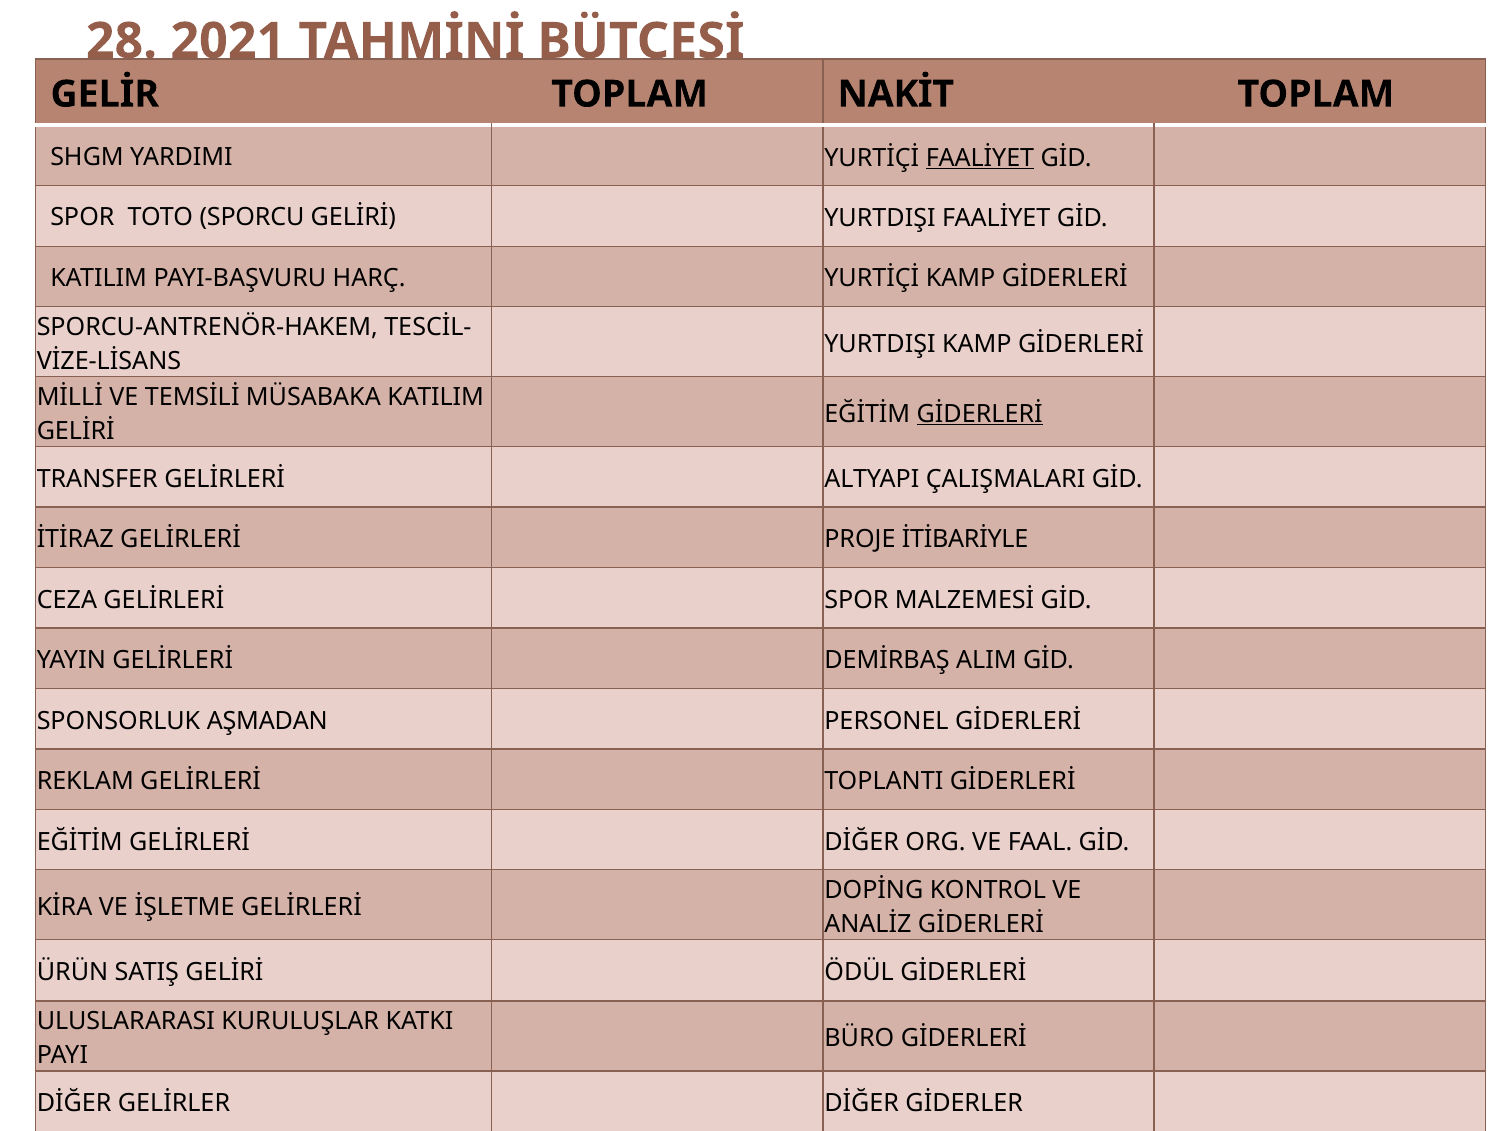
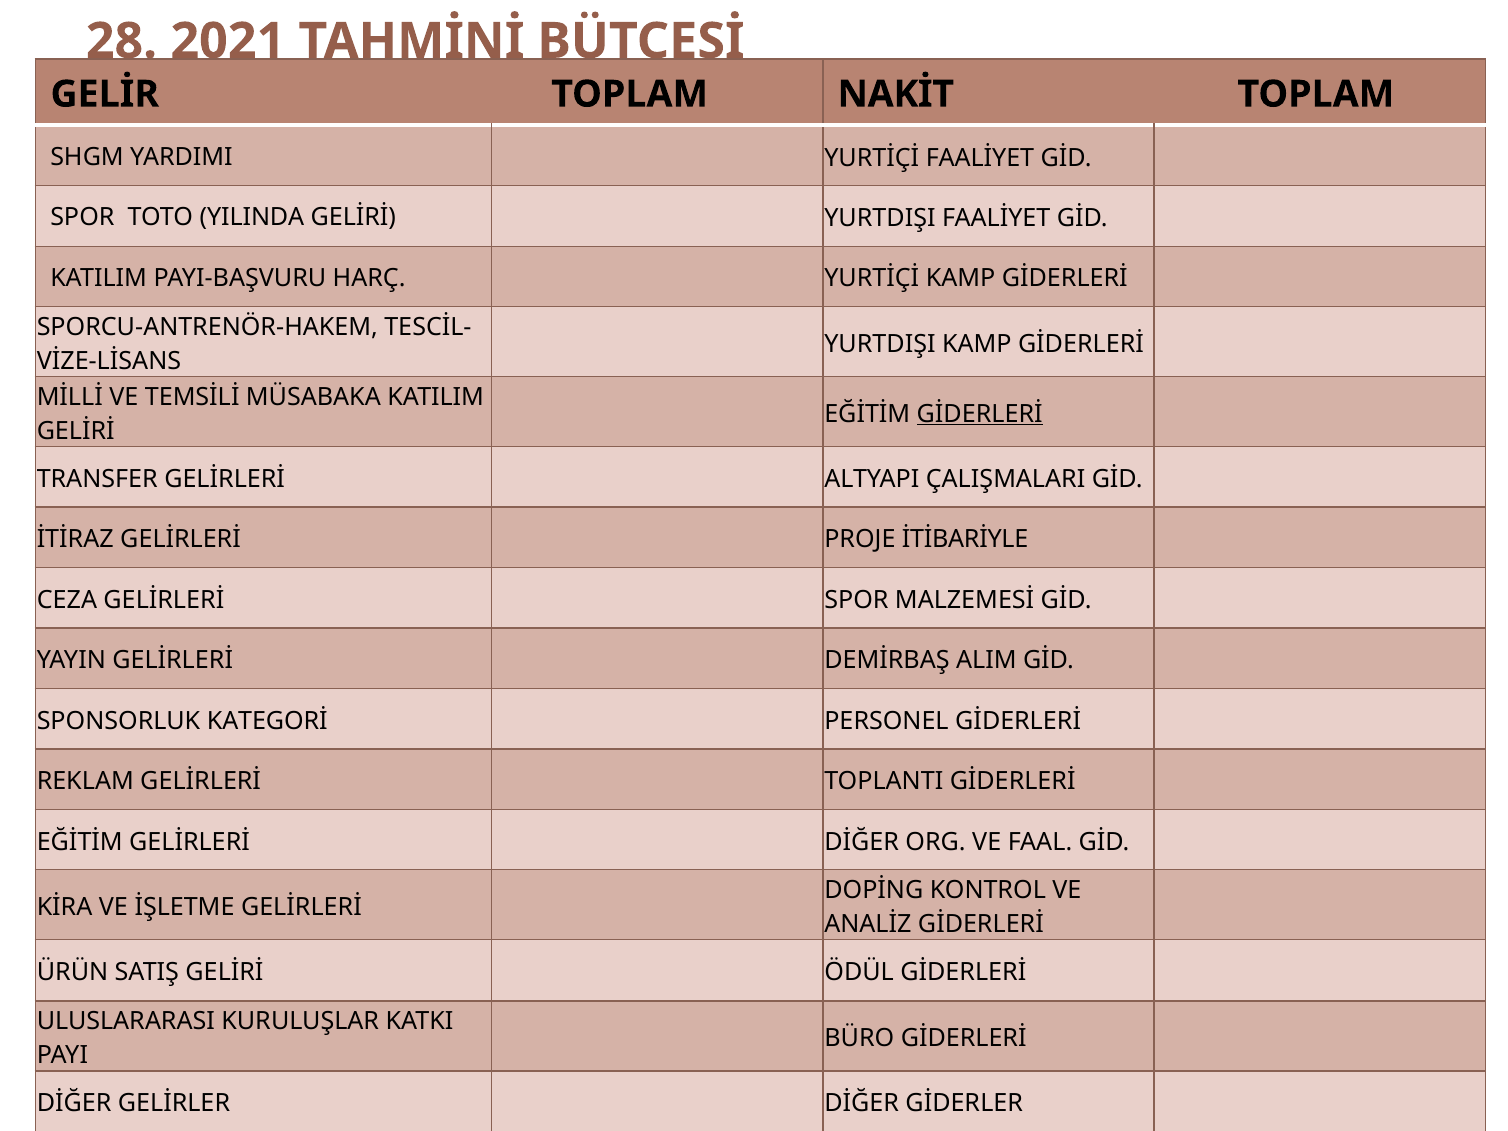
FAALİYET underline: present -> none (980, 158)
SPORCU: SPORCU -> YILINDA (252, 217)
AŞMADAN: AŞMADAN -> KATEGORİ (267, 721)
